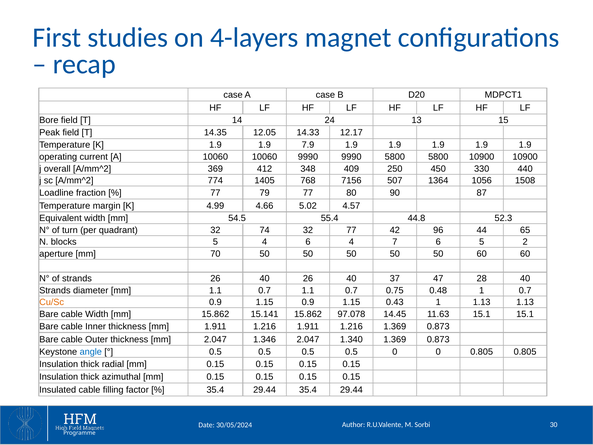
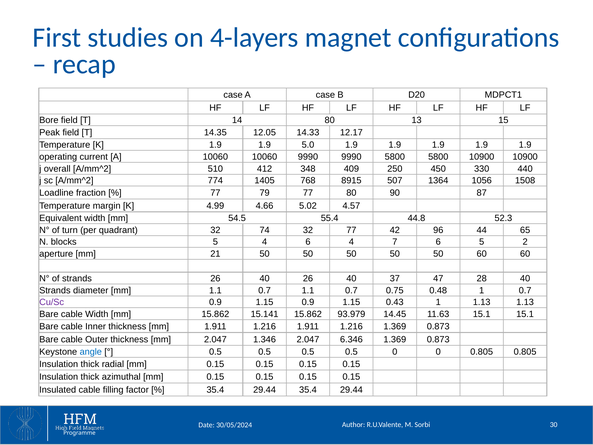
14 24: 24 -> 80 (330, 120)
7.9: 7.9 -> 5.0 (308, 145)
369: 369 -> 510 (215, 169)
7156: 7156 -> 8915 (351, 180)
70: 70 -> 21 (215, 254)
Cu/Sc colour: orange -> purple (52, 302)
97.078: 97.078 -> 93.979 (351, 314)
1.340: 1.340 -> 6.346 (351, 339)
